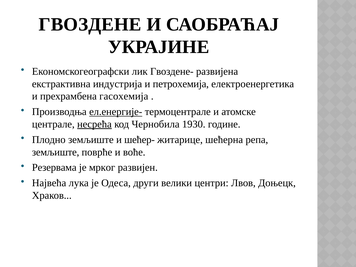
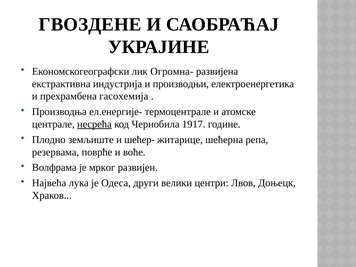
Гвоздене-: Гвоздене- -> Огромна- (172, 71)
петрохемија: петрохемија -> производњи (181, 84)
ел.енергије- underline: present -> none (116, 112)
1930: 1930 -> 1917 (194, 124)
земљиште: земљиште -> резервама (56, 152)
Резервама: Резервама -> Волфрама (54, 168)
